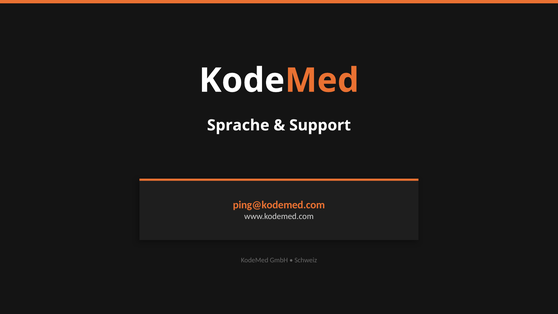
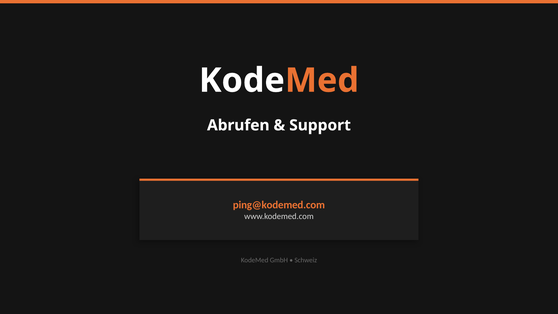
Sprache: Sprache -> Abrufen (238, 125)
